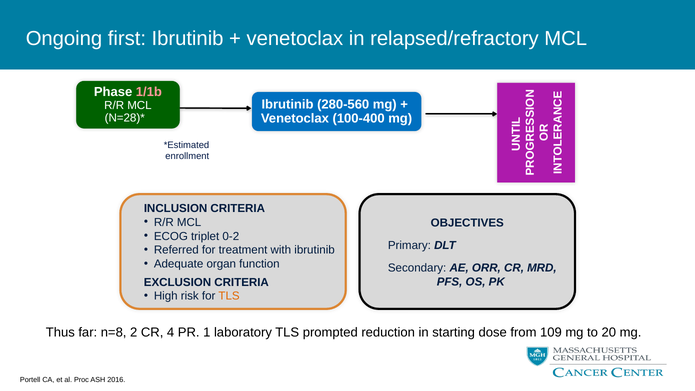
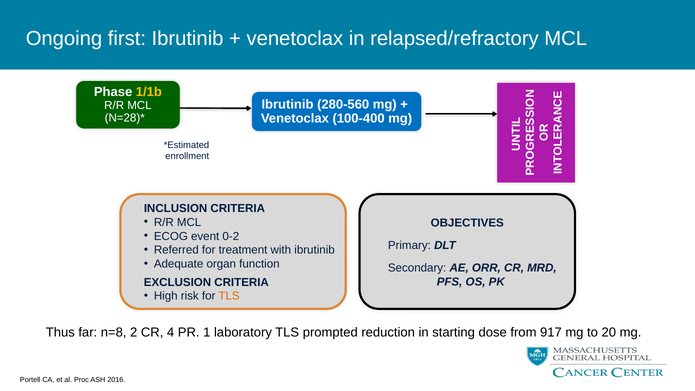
1/1b colour: pink -> yellow (149, 92)
triplet: triplet -> event (205, 236)
109: 109 -> 917 (551, 332)
